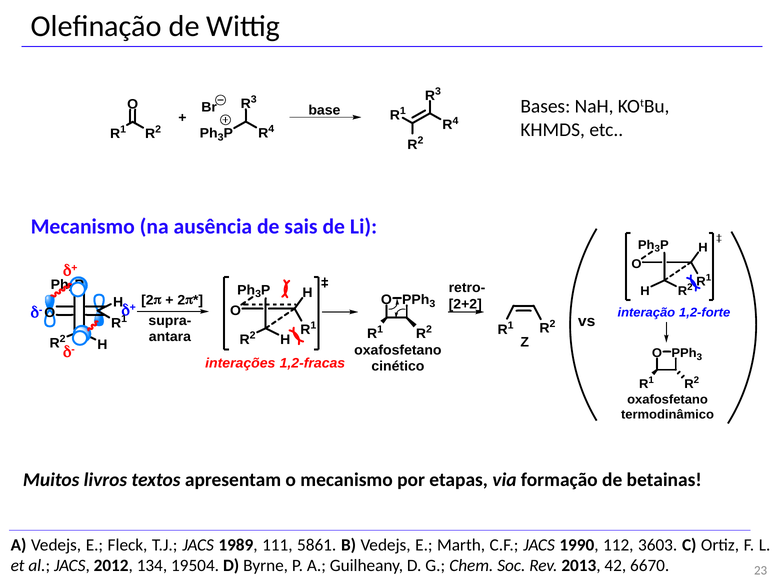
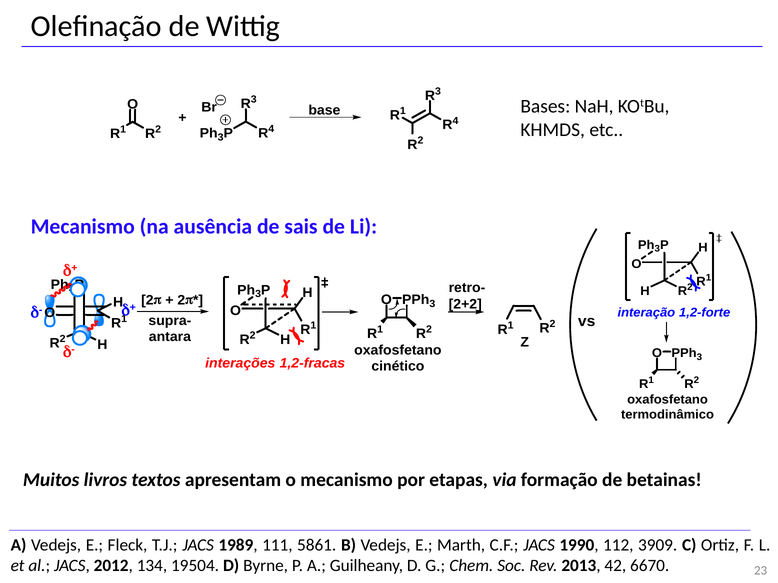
3603: 3603 -> 3909 (658, 545)
